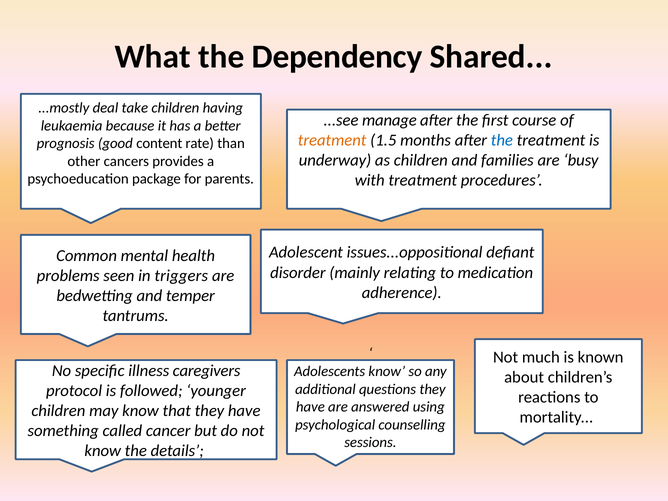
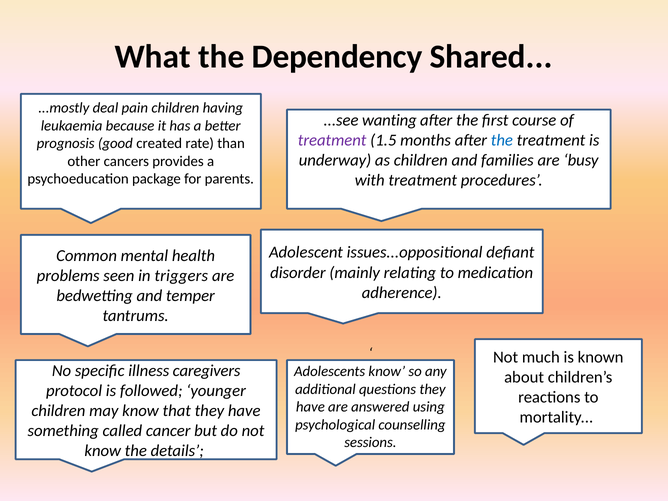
take: take -> pain (135, 108)
manage: manage -> wanting (389, 120)
treatment colour: orange -> purple (332, 140)
content: content -> created (159, 143)
